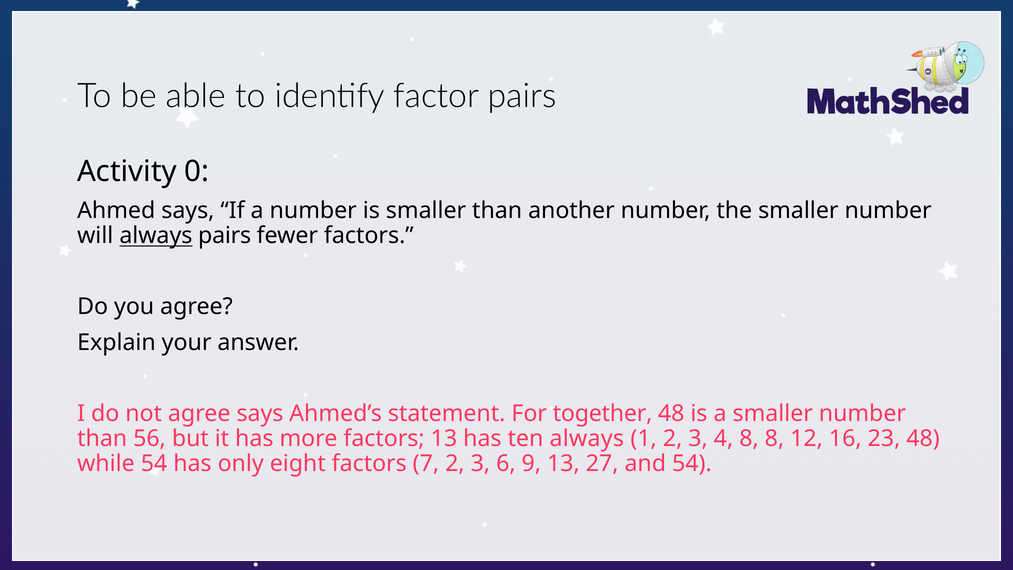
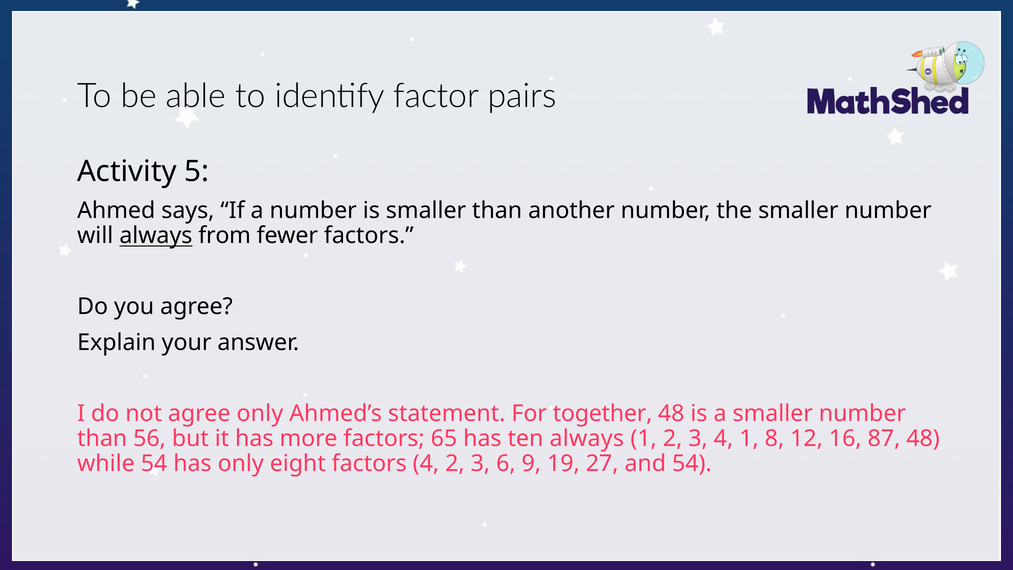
0: 0 -> 5 (197, 171)
always pairs: pairs -> from (225, 235)
agree says: says -> only (260, 413)
factors 13: 13 -> 65 (444, 439)
4 8: 8 -> 1 (749, 439)
23: 23 -> 87 (884, 439)
factors 7: 7 -> 4 (426, 464)
9 13: 13 -> 19 (563, 464)
